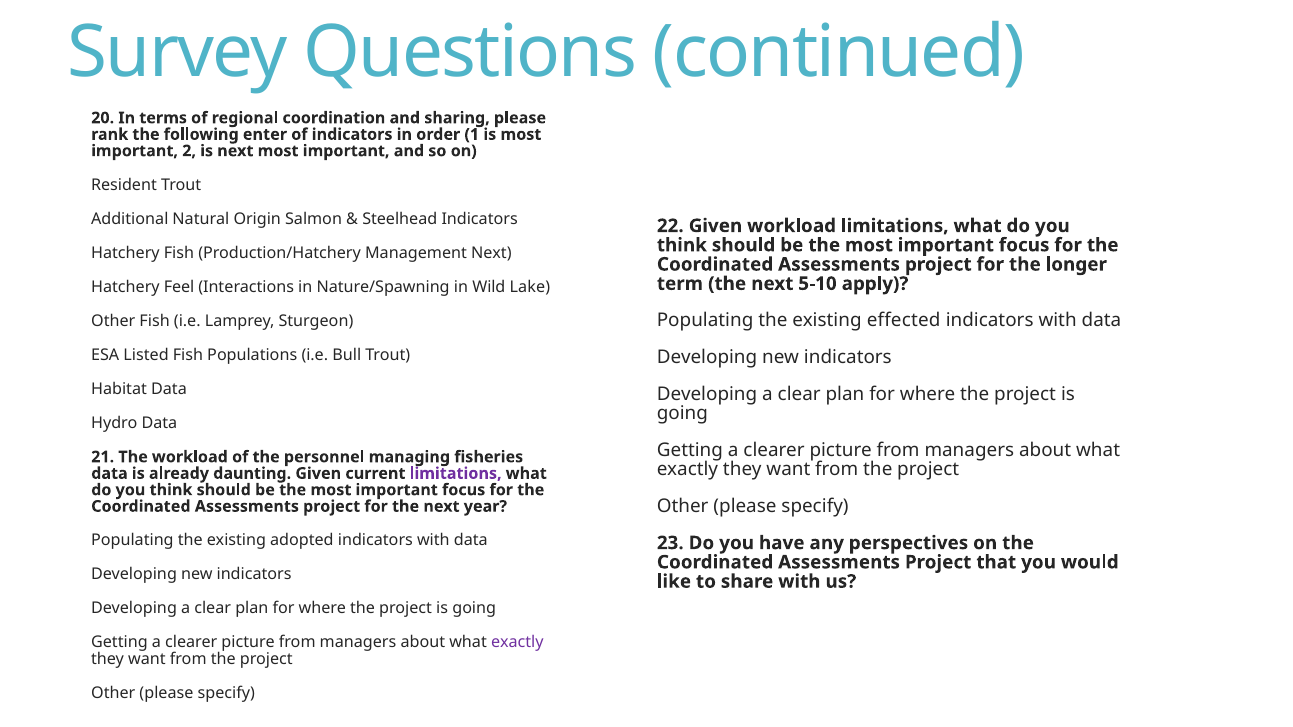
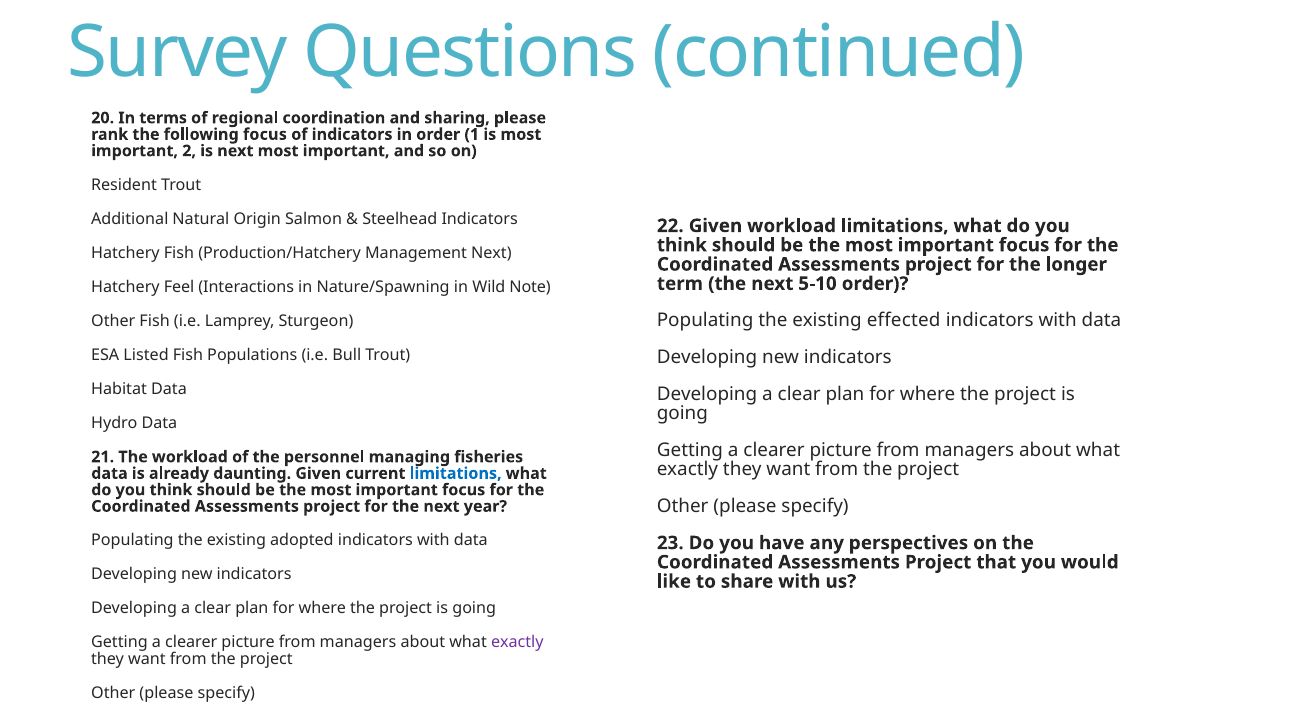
following enter: enter -> focus (265, 134)
5-10 apply: apply -> order (875, 284)
Lake: Lake -> Note (530, 287)
limitations colour: purple -> blue (456, 474)
